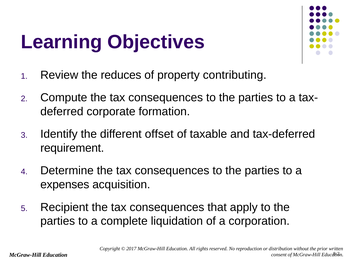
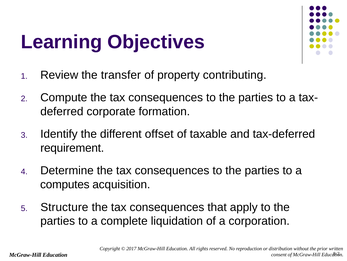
reduces: reduces -> transfer (121, 75)
expenses: expenses -> computes (65, 184)
Recipient: Recipient -> Structure (64, 207)
